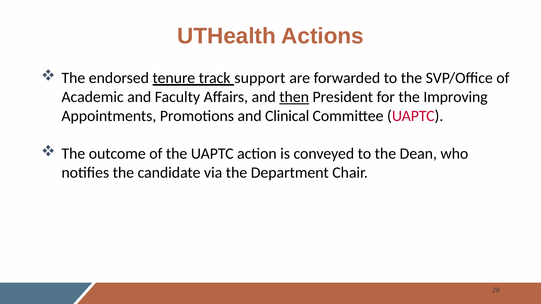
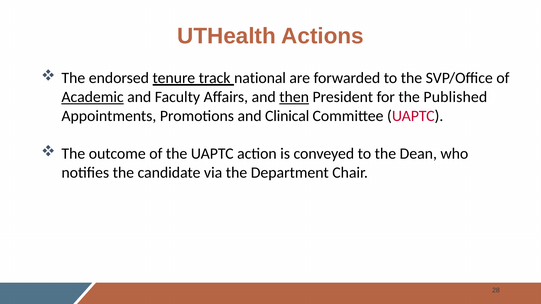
support: support -> national (260, 78)
Academic underline: none -> present (93, 97)
Improving: Improving -> Published (455, 97)
